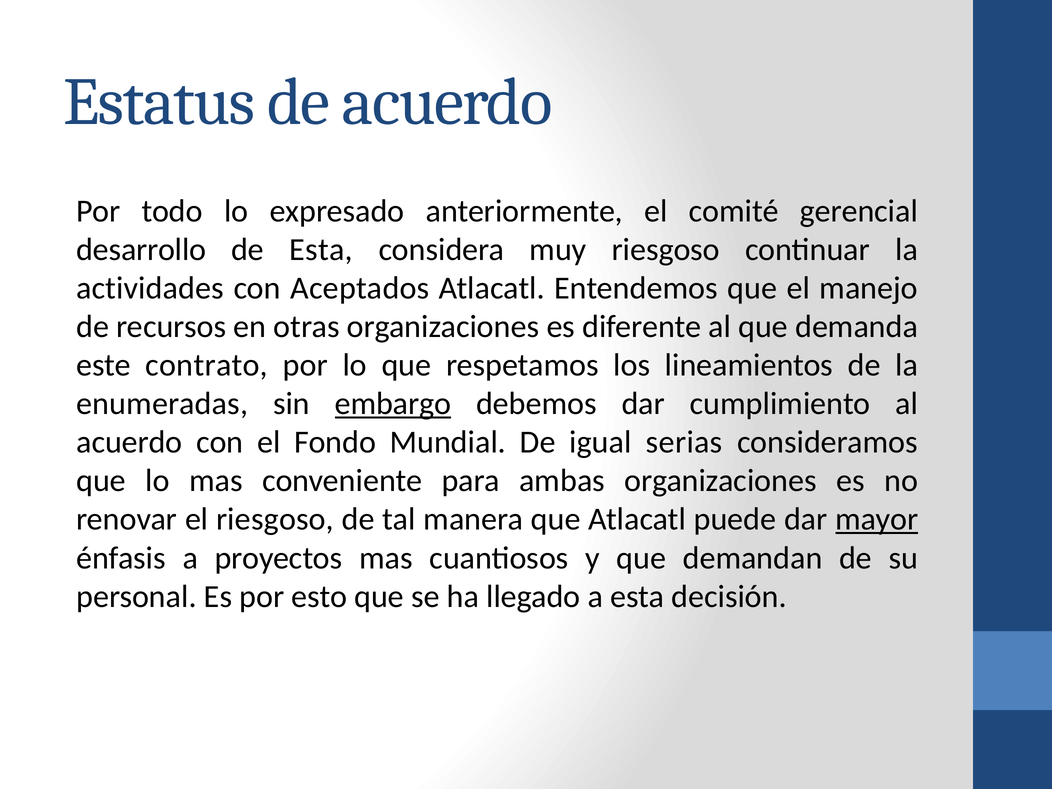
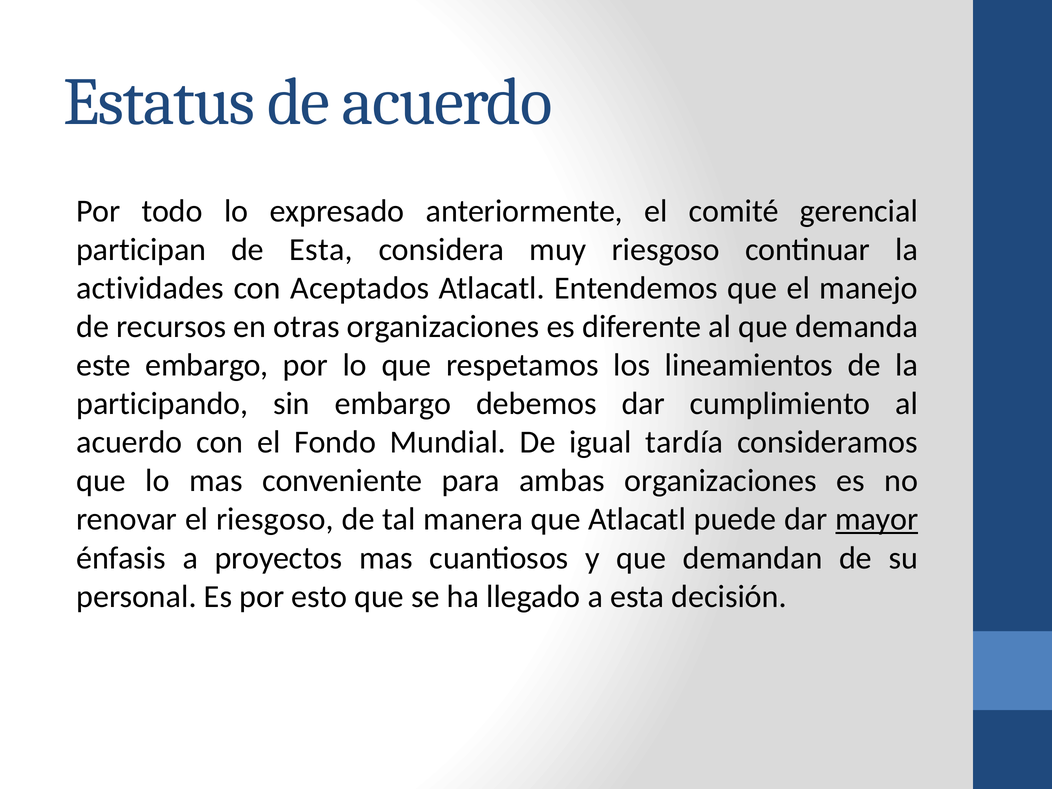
desarrollo: desarrollo -> participan (141, 249)
este contrato: contrato -> embargo (207, 365)
enumeradas: enumeradas -> participando (162, 404)
embargo underline: present -> none (393, 404)
serias: serias -> tardía (684, 442)
